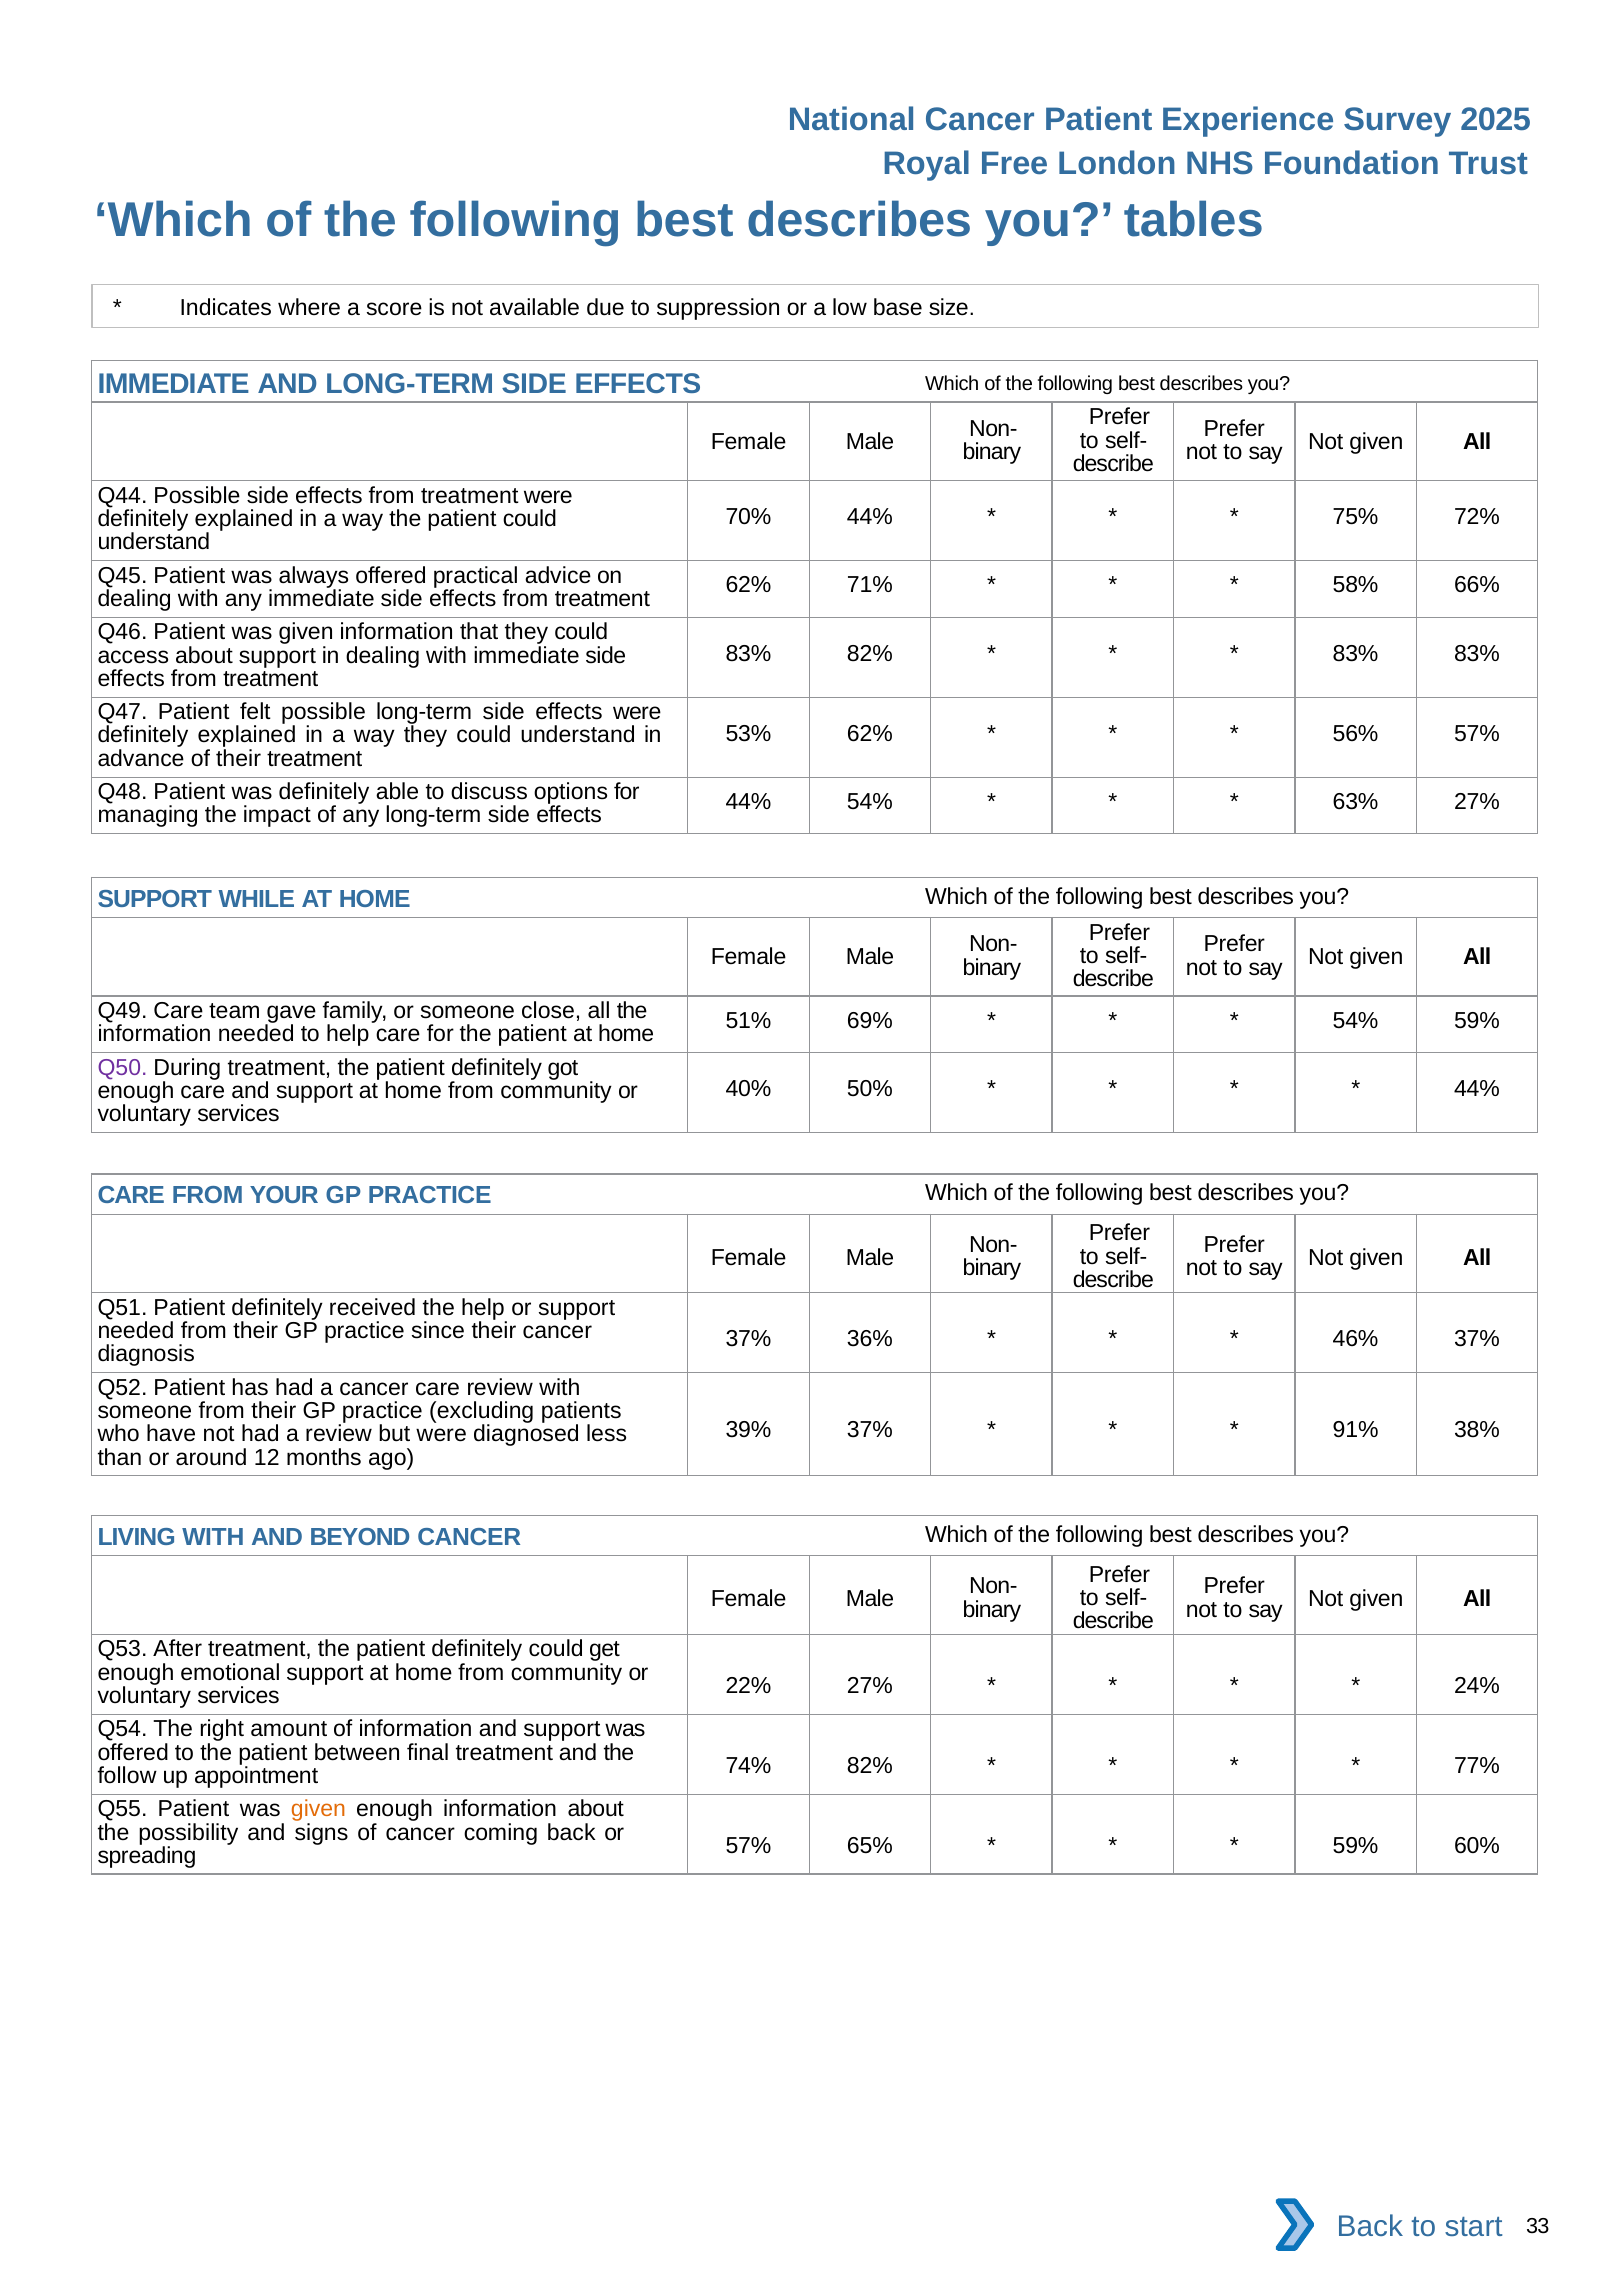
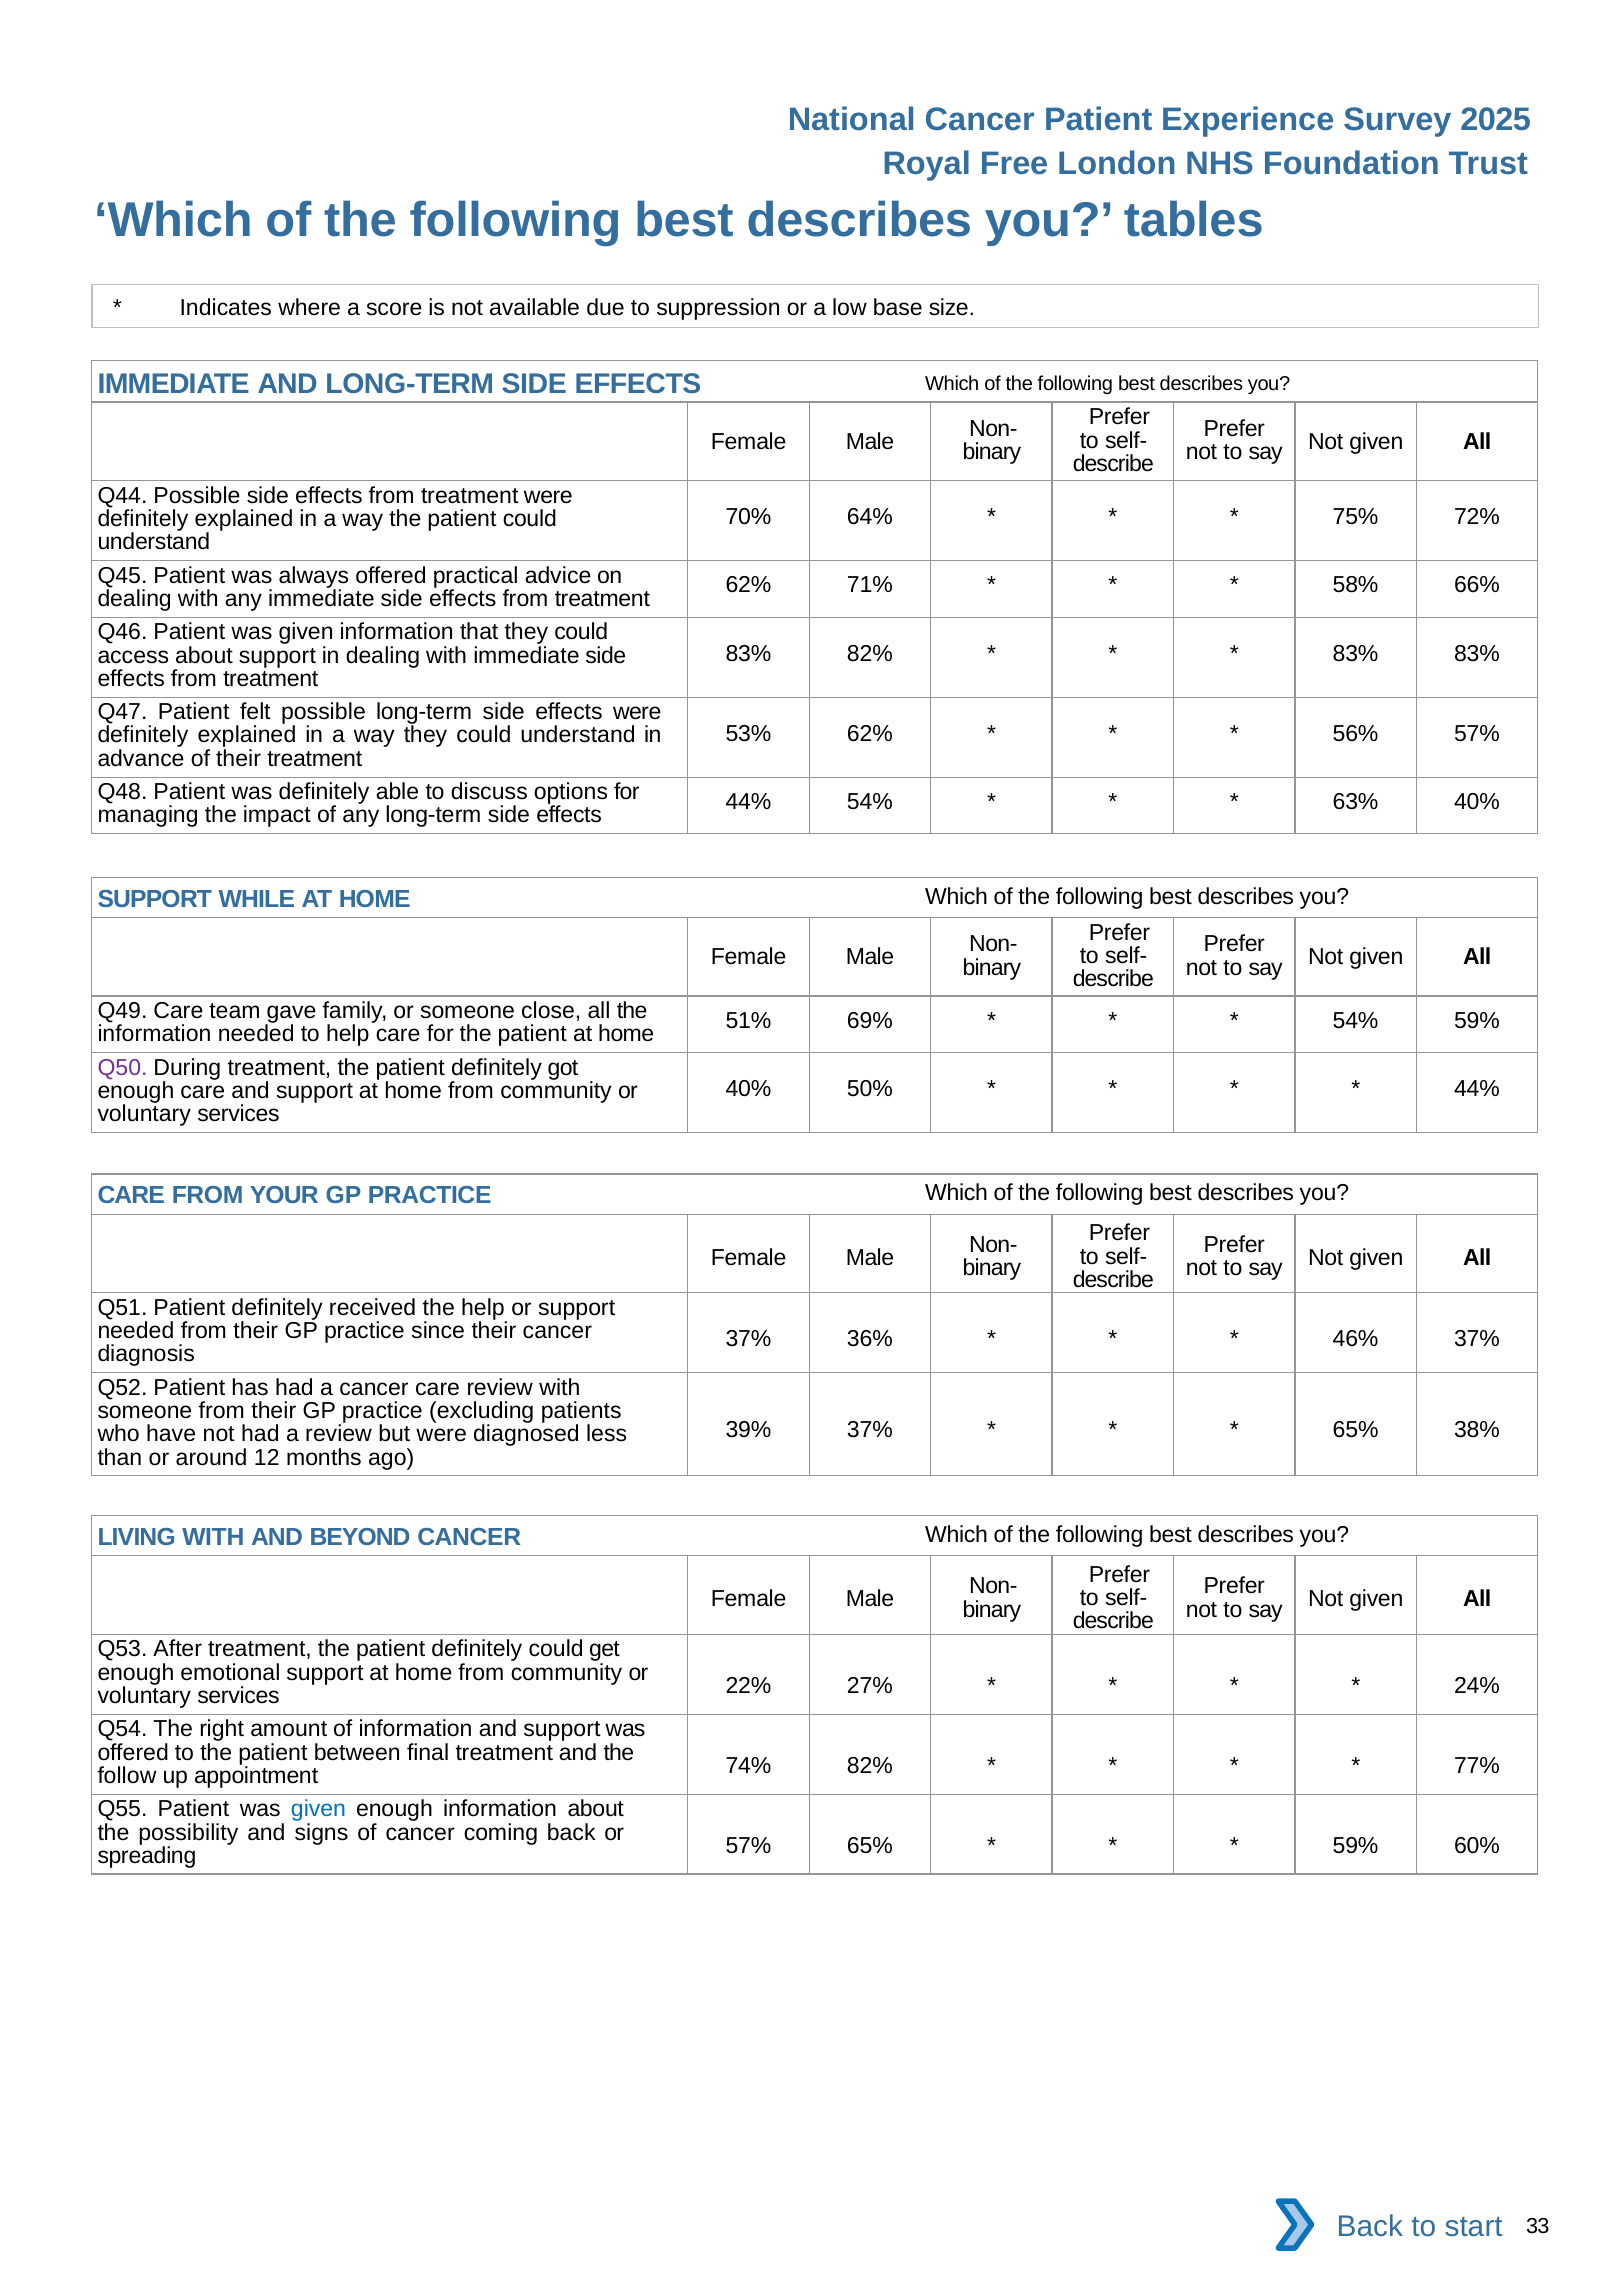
70% 44%: 44% -> 64% (870, 517)
63% 27%: 27% -> 40% (1477, 802)
91%: 91% -> 65% (1356, 1430)
given colour: orange -> blue (318, 1809)
